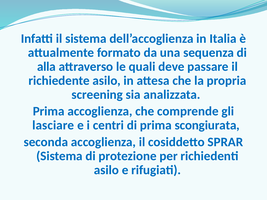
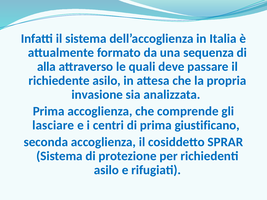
screening: screening -> invasione (97, 95)
scongiurata: scongiurata -> giustificano (207, 125)
